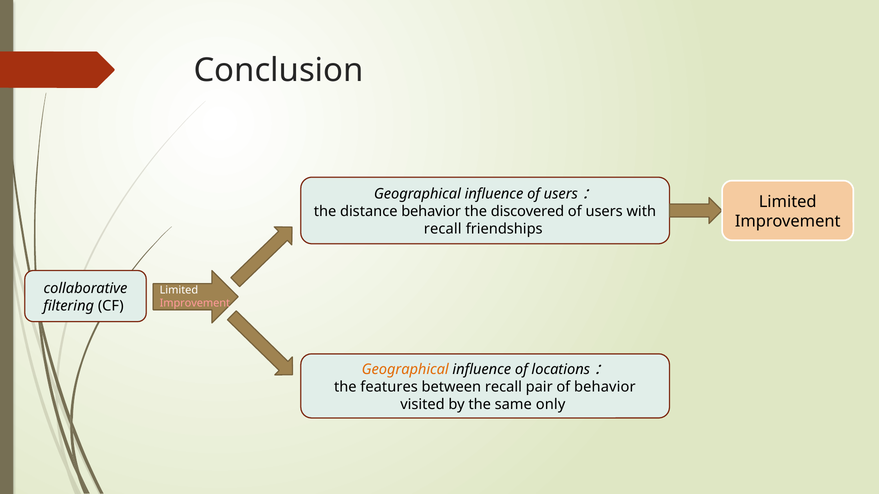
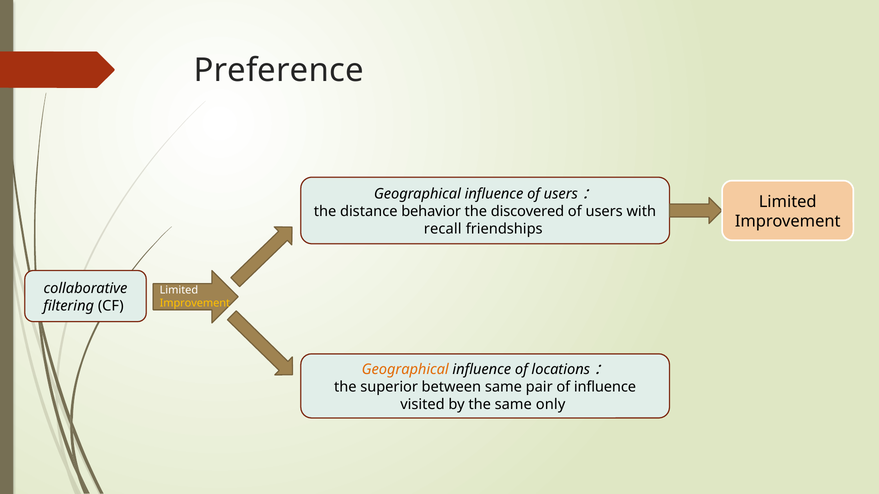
Conclusion: Conclusion -> Preference (279, 70)
Improvement colour: pink -> yellow (195, 303)
features: features -> superior (389, 387)
between recall: recall -> same (503, 387)
of behavior: behavior -> influence (605, 387)
